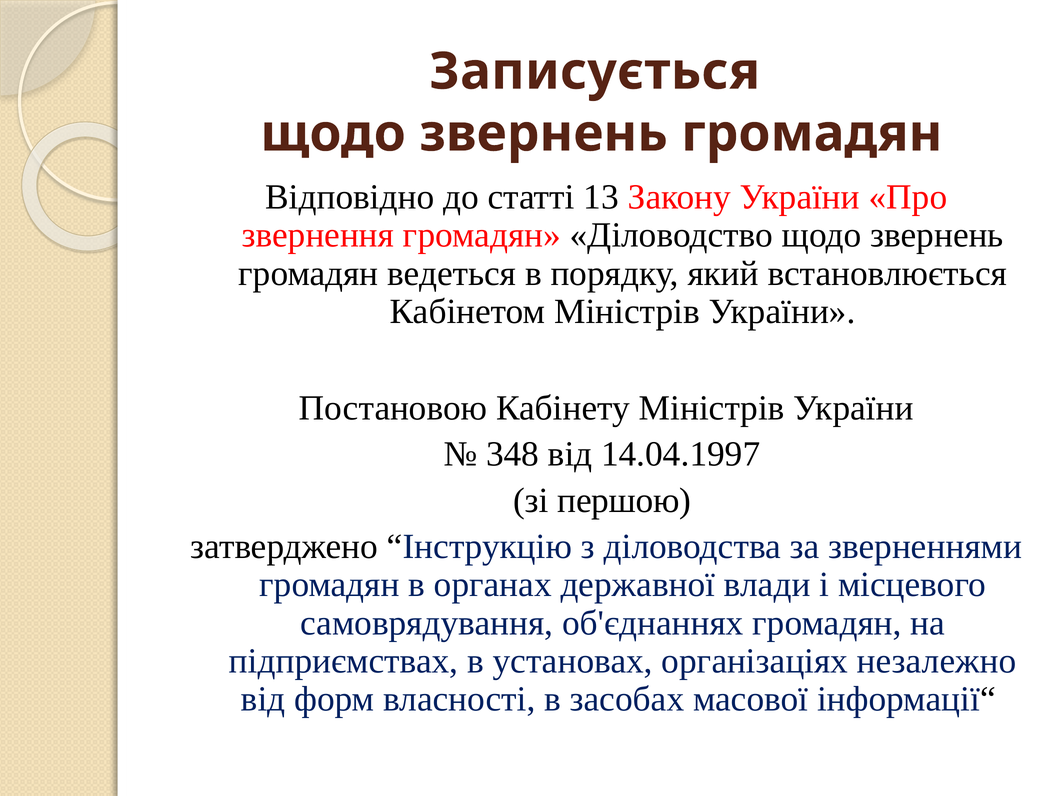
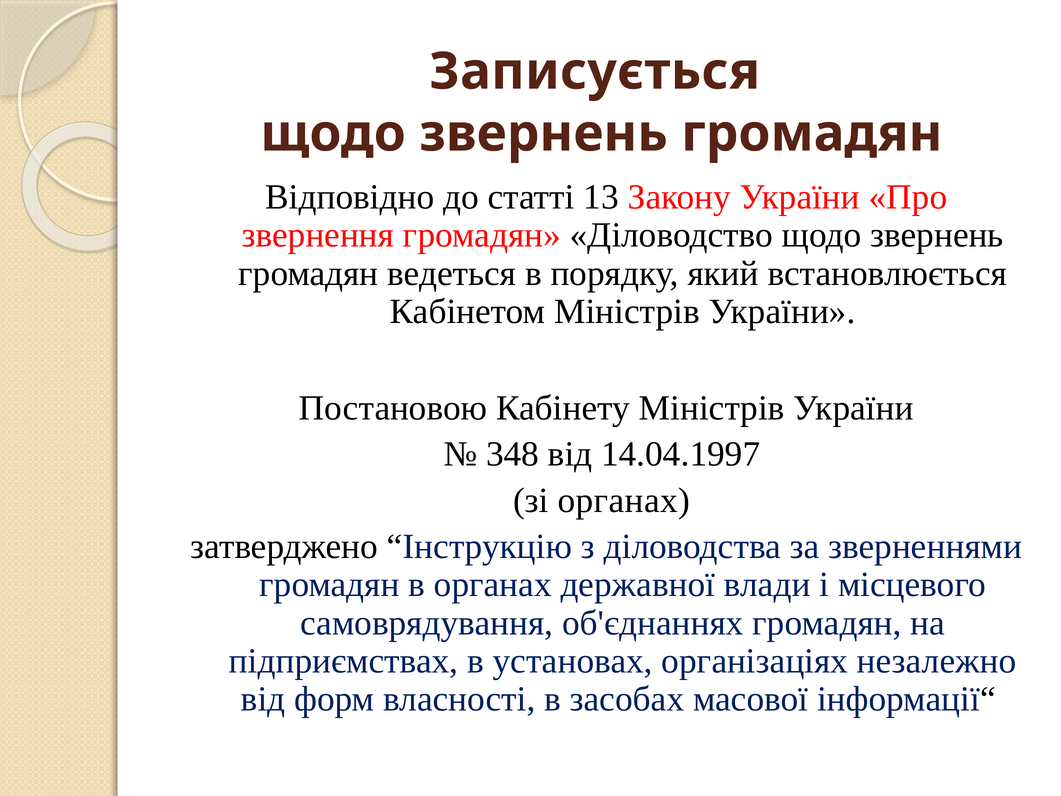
зі першою: першою -> органах (624, 500)
